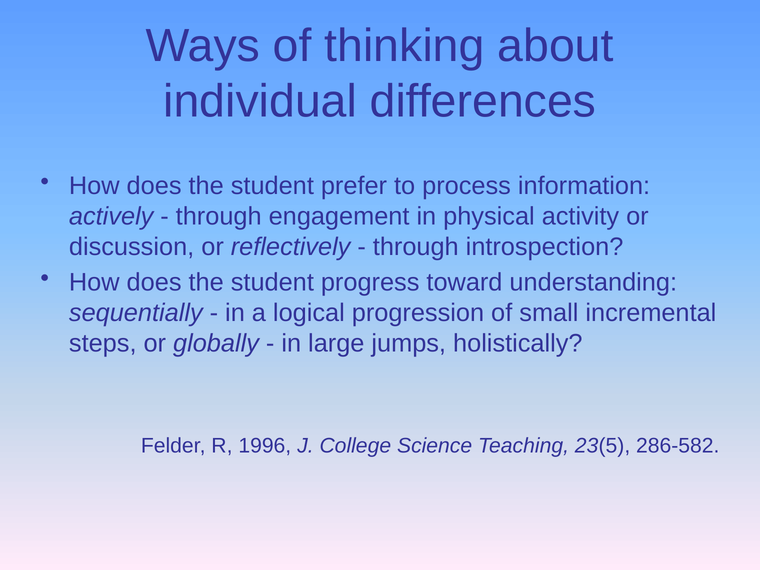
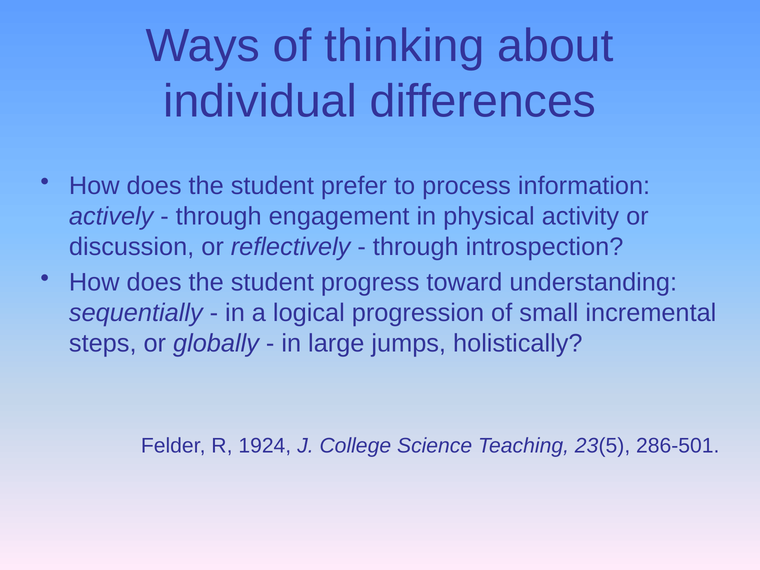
1996: 1996 -> 1924 (265, 446)
286-582: 286-582 -> 286-501 (678, 446)
